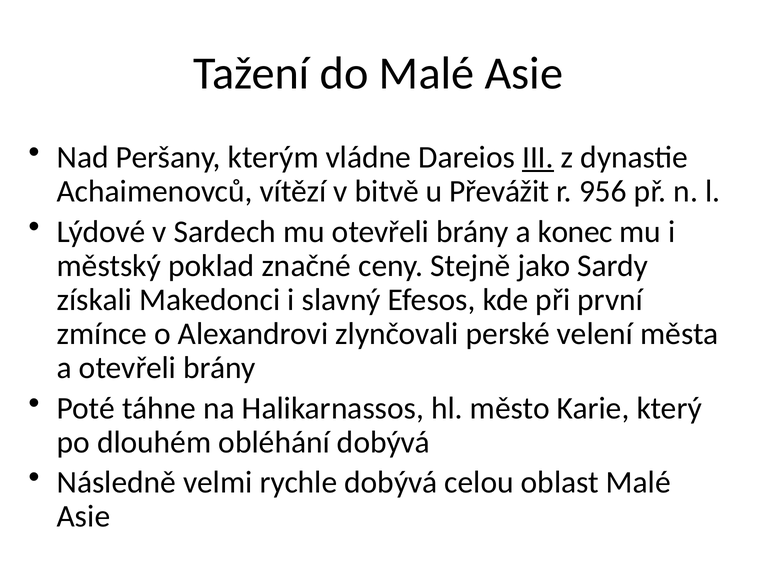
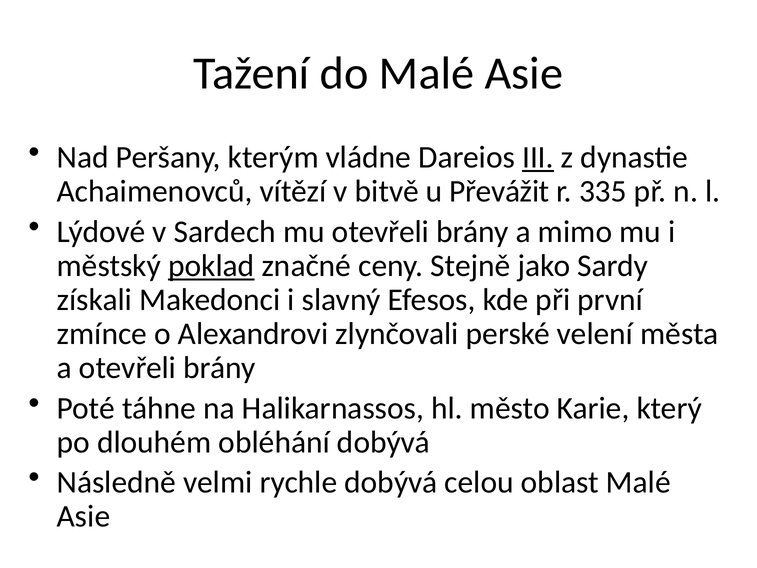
956: 956 -> 335 (603, 191)
konec: konec -> mimo (575, 232)
poklad underline: none -> present (211, 266)
